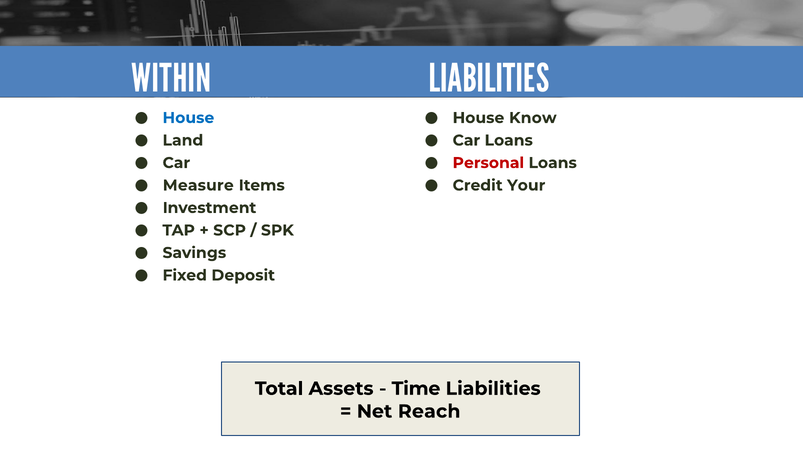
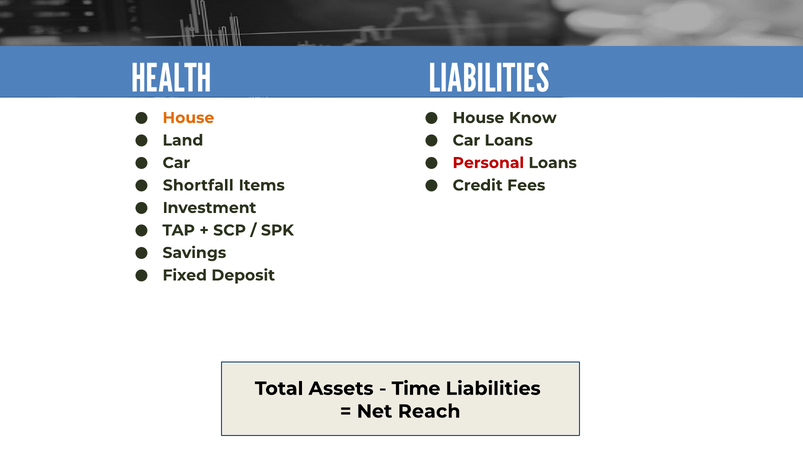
WITHIN: WITHIN -> HEALTH (172, 79)
House colour: blue -> orange (188, 118)
Measure: Measure -> Shortfall (198, 185)
Your: Your -> Fees (526, 185)
